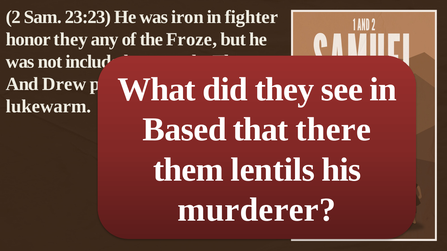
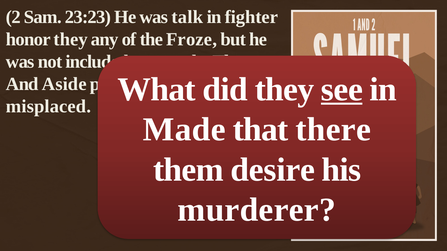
iron: iron -> talk (187, 17)
Drew: Drew -> Aside (64, 84)
lukewarm: lukewarm -> misplaced (49, 107)
see underline: none -> present (342, 90)
Based: Based -> Made (184, 130)
lentils: lentils -> desire (273, 170)
